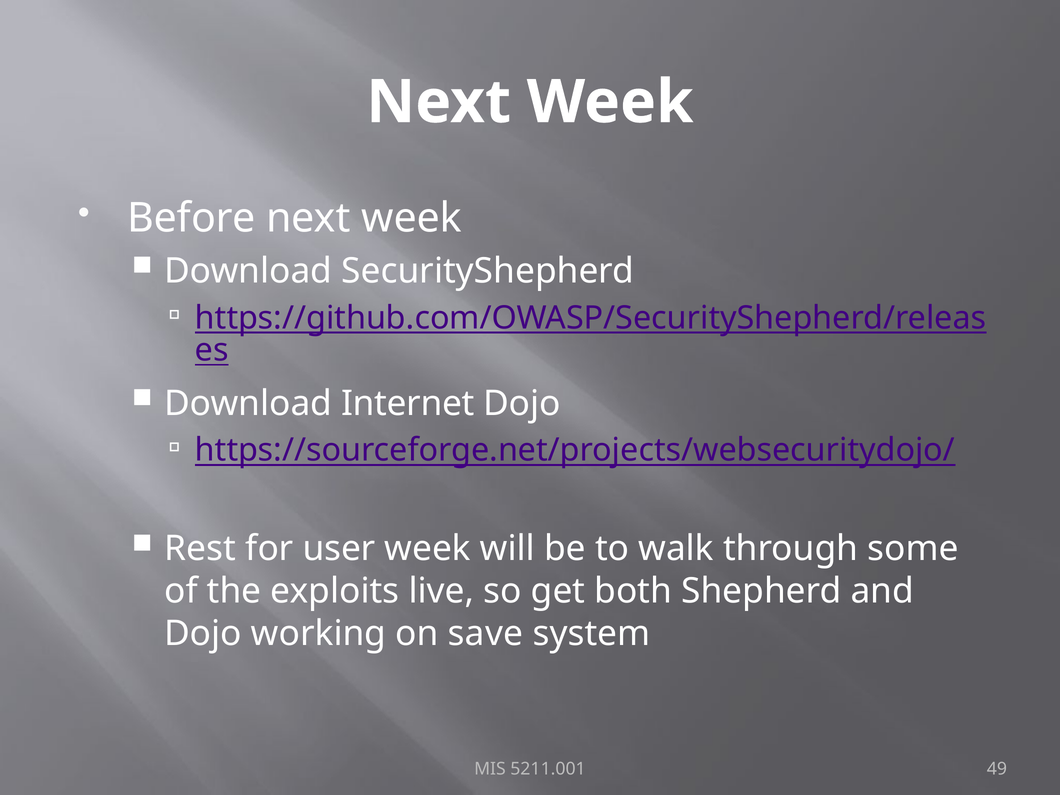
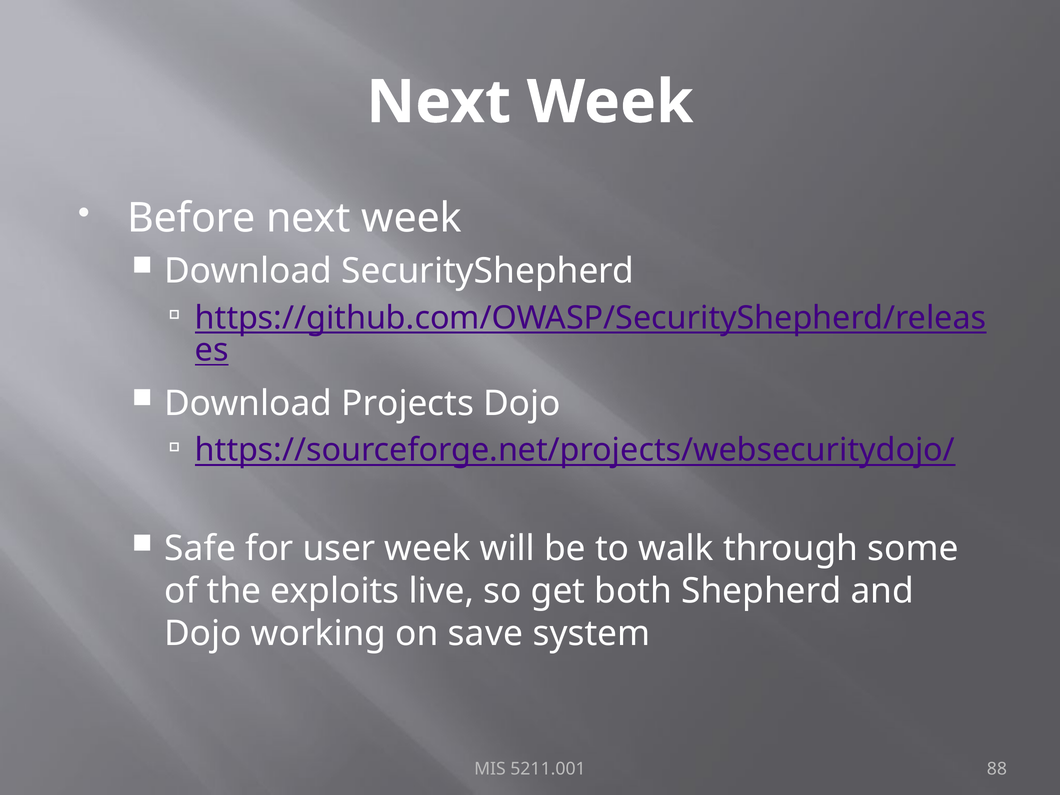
Internet: Internet -> Projects (408, 403)
Rest: Rest -> Safe (200, 549)
49: 49 -> 88 (997, 769)
